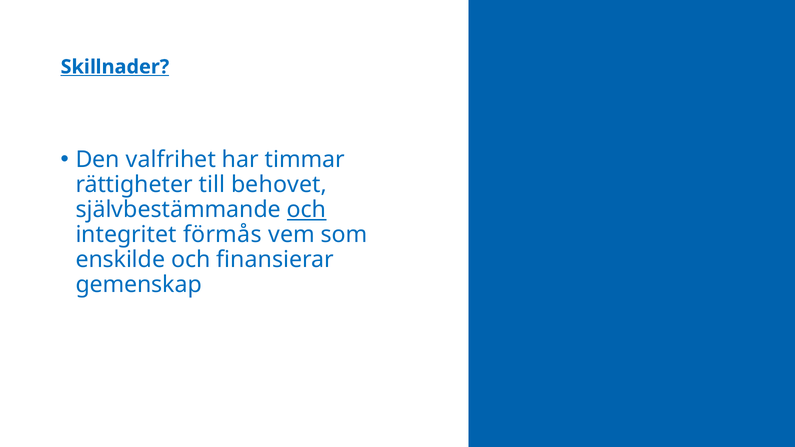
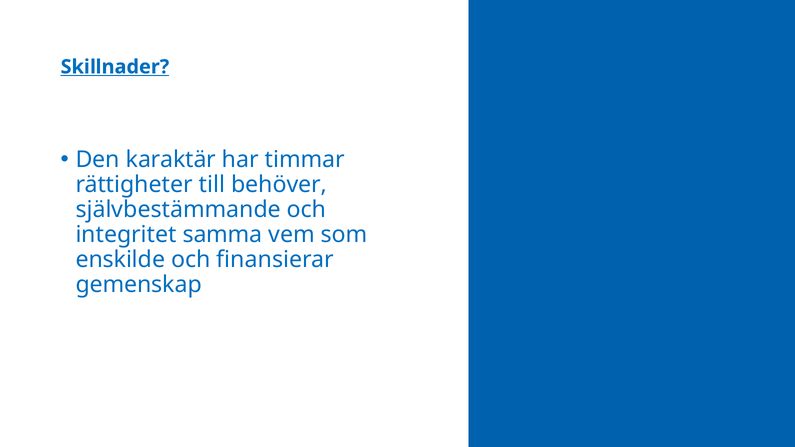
valfrihet: valfrihet -> karaktär (171, 160)
behovet: behovet -> behöver (279, 185)
och underline: present -> none (307, 210)
förmås: förmås -> samma (223, 235)
